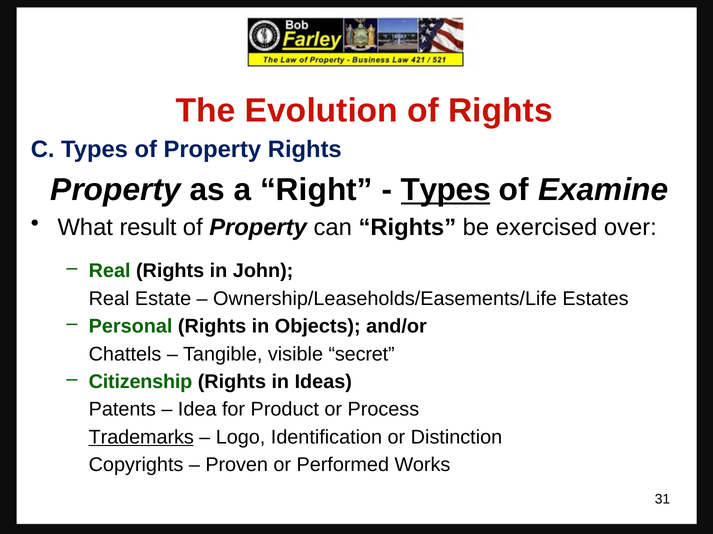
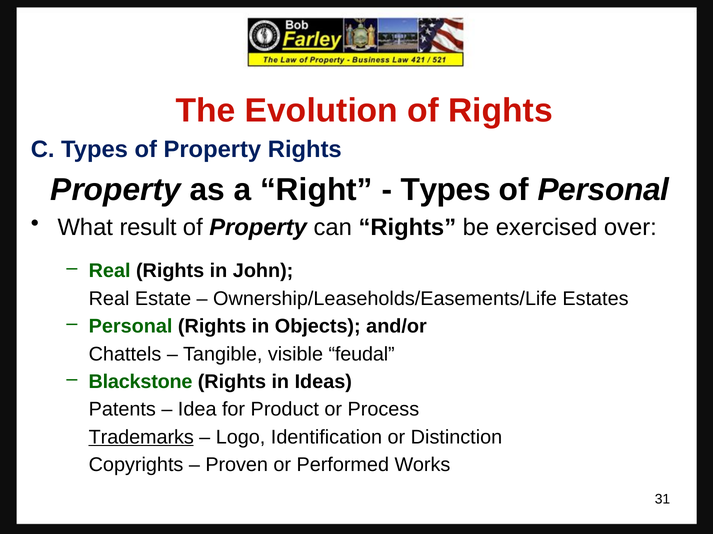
Types underline: present -> none (446, 190)
of Examine: Examine -> Personal (603, 190)
secret: secret -> feudal (362, 354)
Citizenship: Citizenship -> Blackstone (141, 382)
